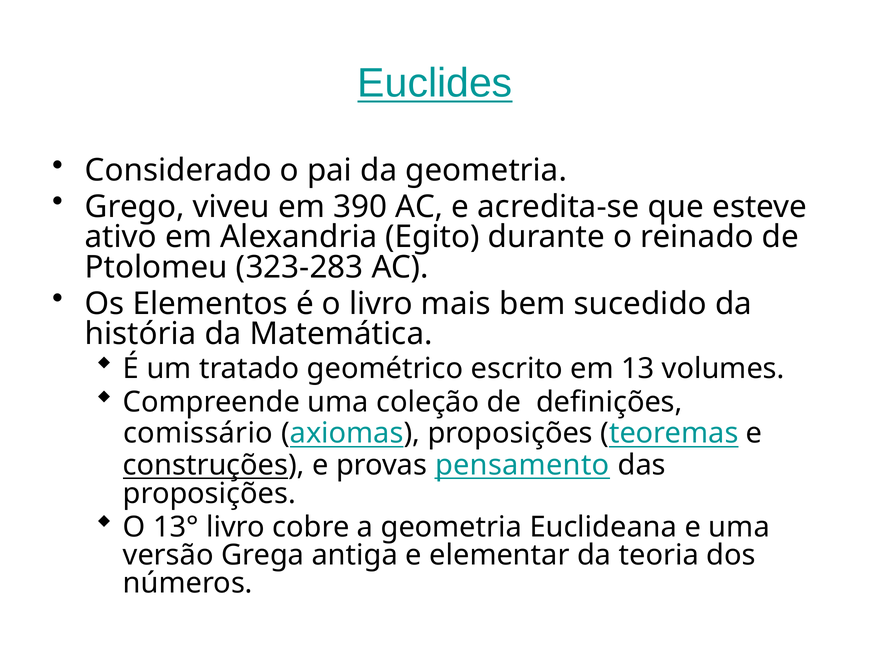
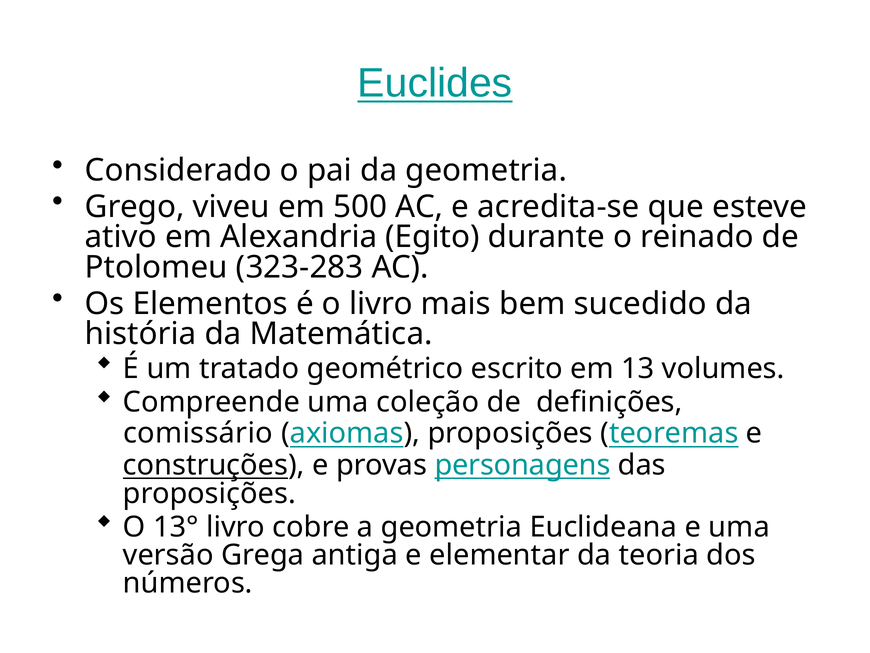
390: 390 -> 500 (360, 207)
pensamento: pensamento -> personagens (523, 465)
